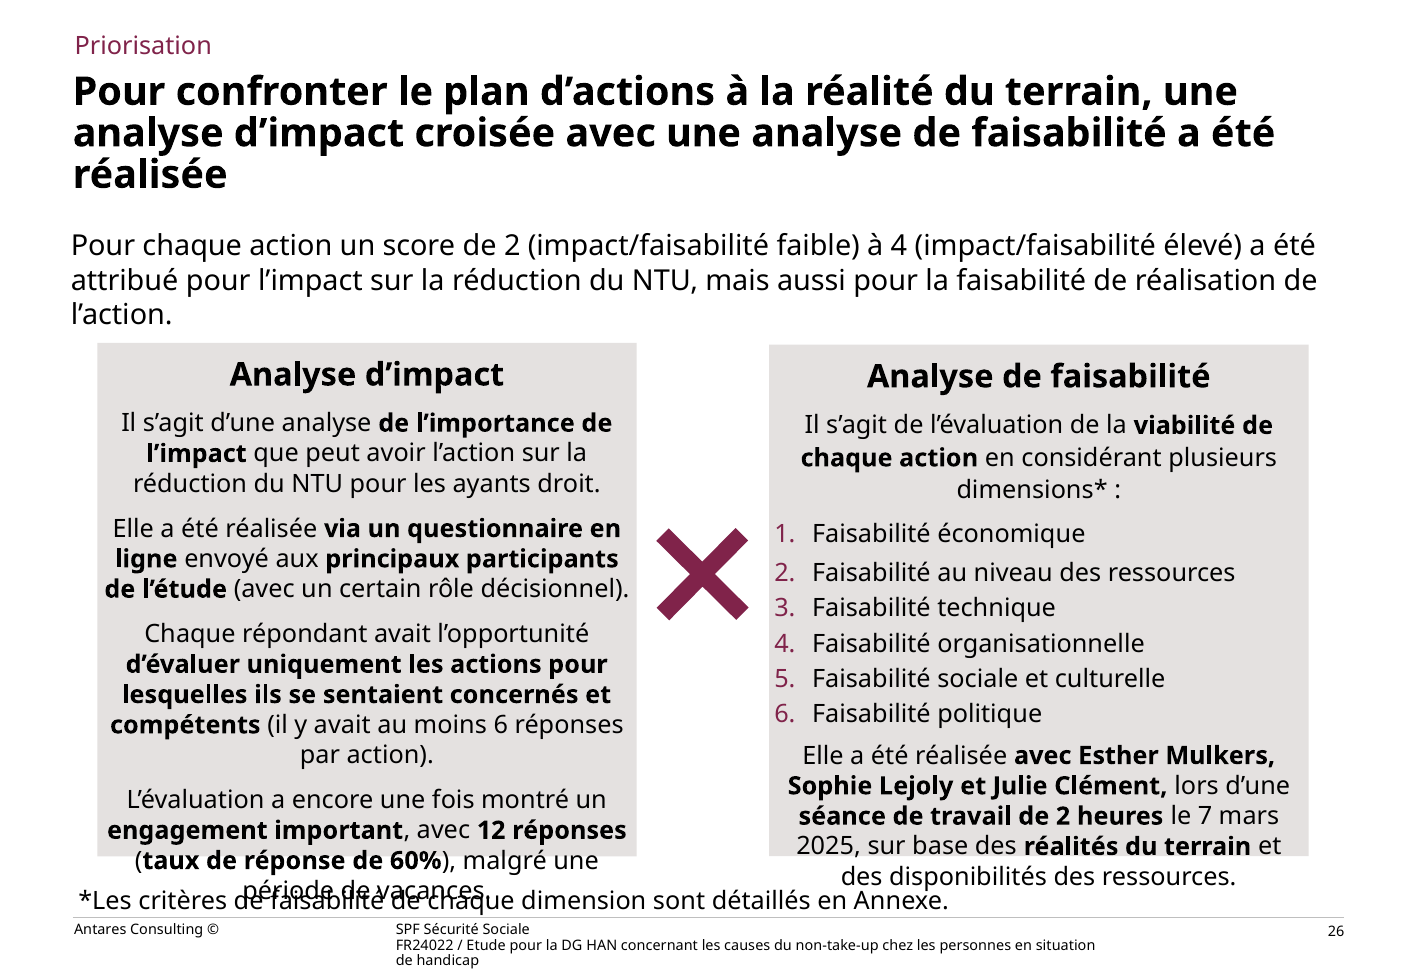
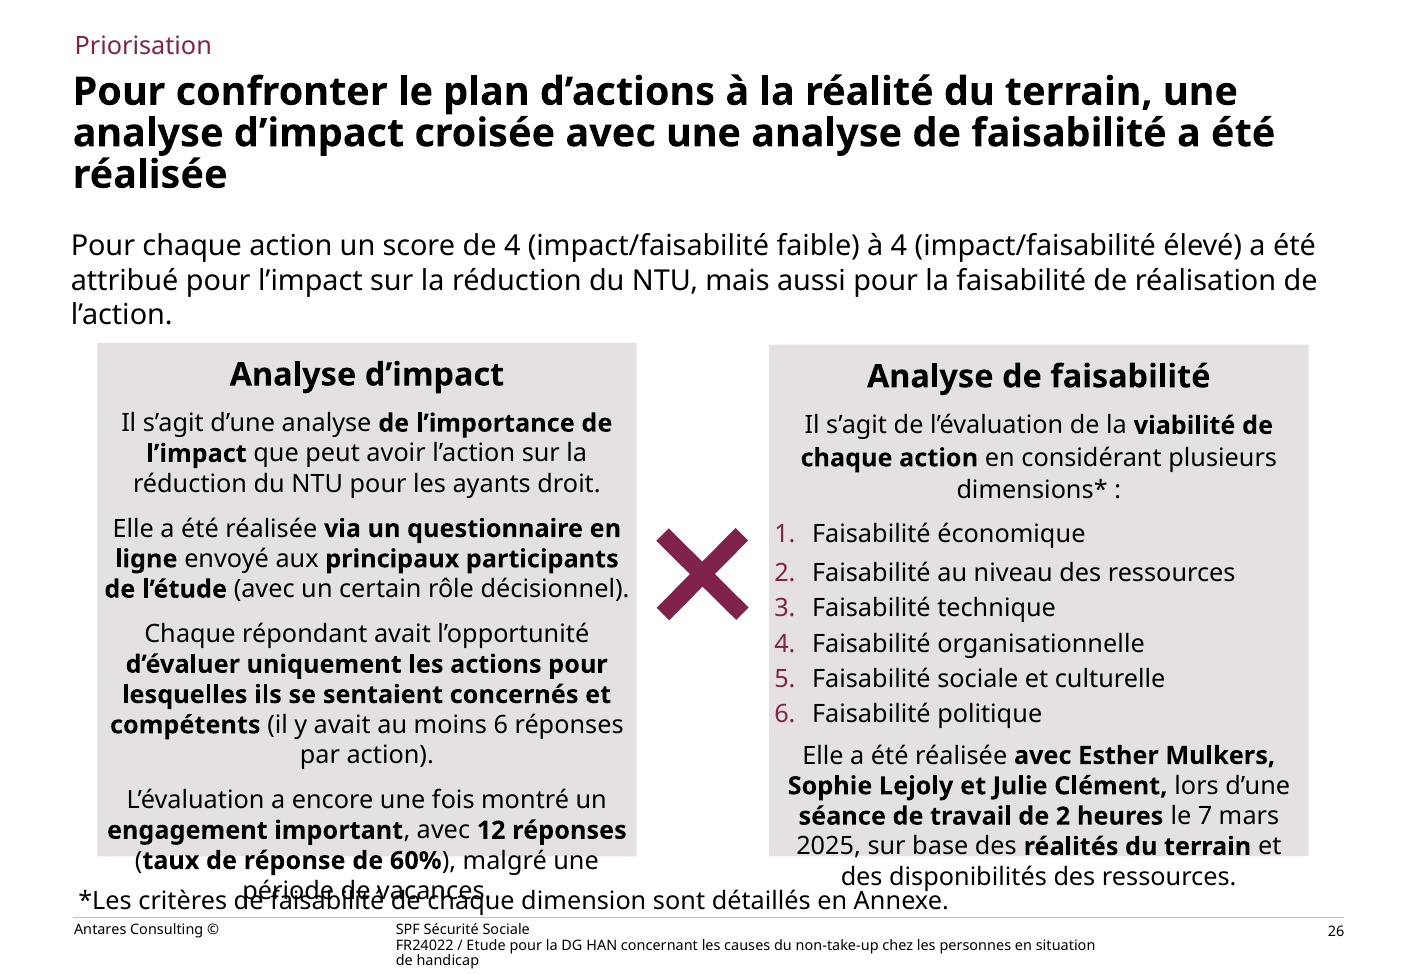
score de 2: 2 -> 4 (512, 246)
